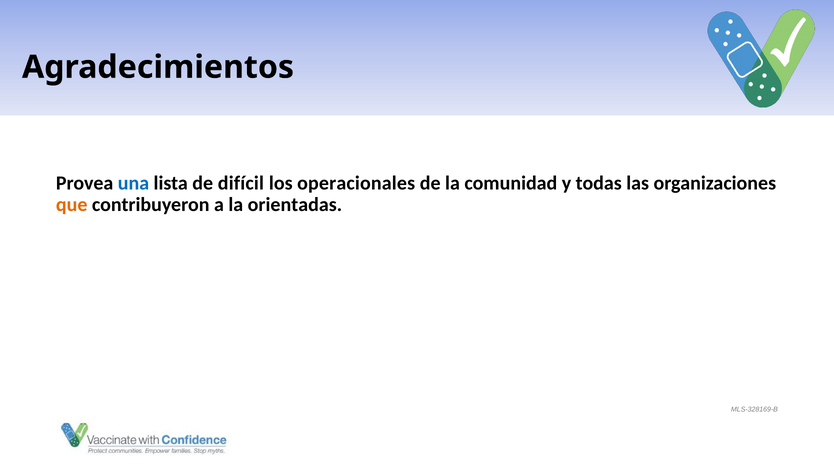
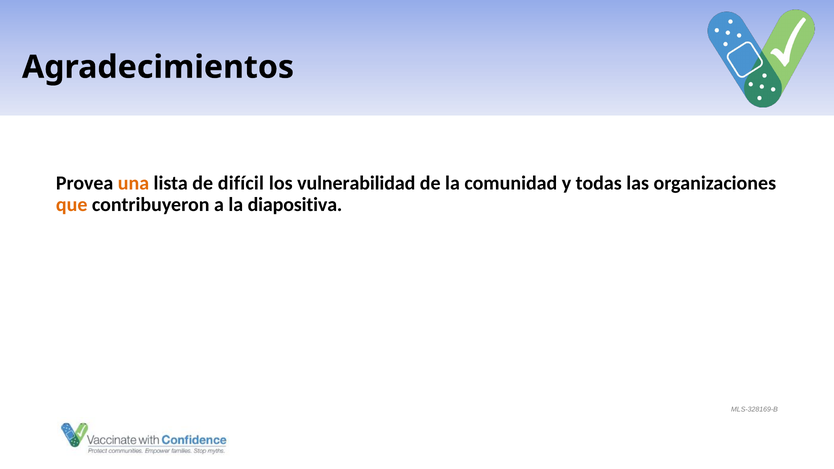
una colour: blue -> orange (133, 183)
operacionales: operacionales -> vulnerabilidad (356, 183)
orientadas: orientadas -> diapositiva (295, 205)
